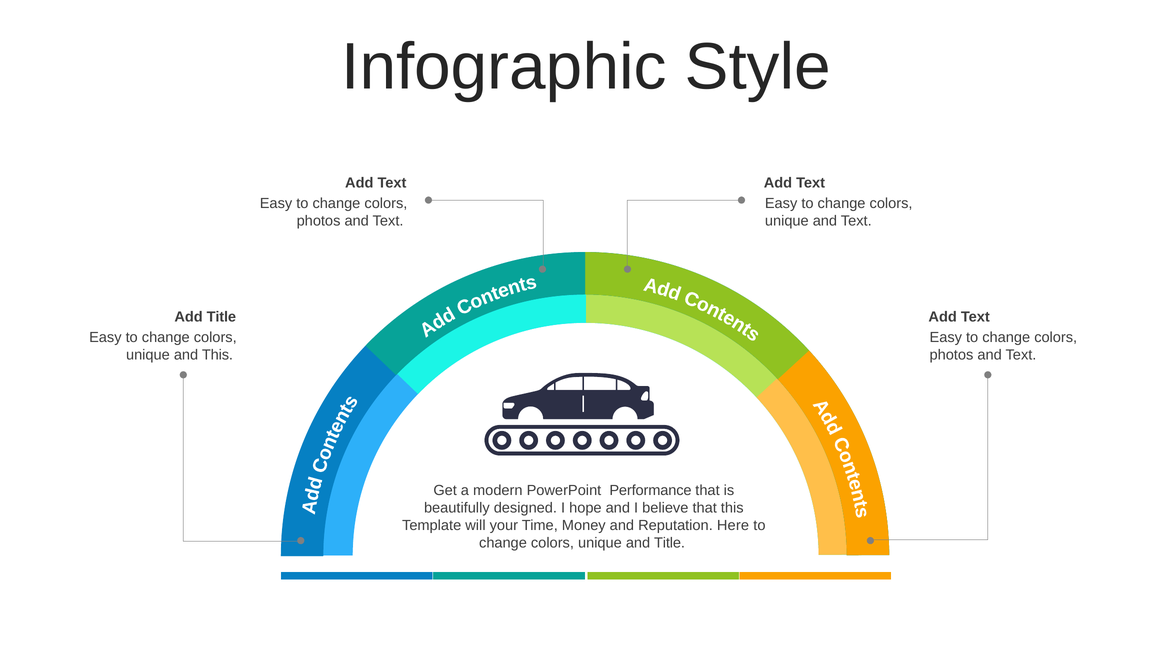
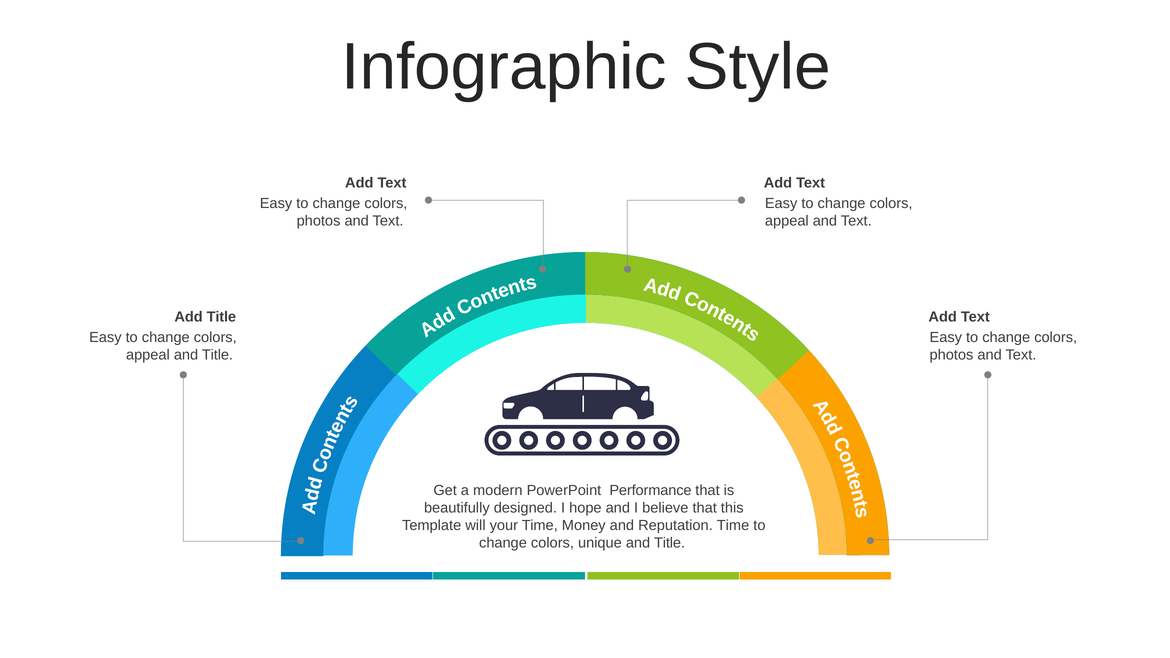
unique: unique -> appeal (787, 221)
unique: unique -> appeal (148, 355)
This: This -> Title (217, 355)
Reputation Here: Here -> Time (733, 526)
